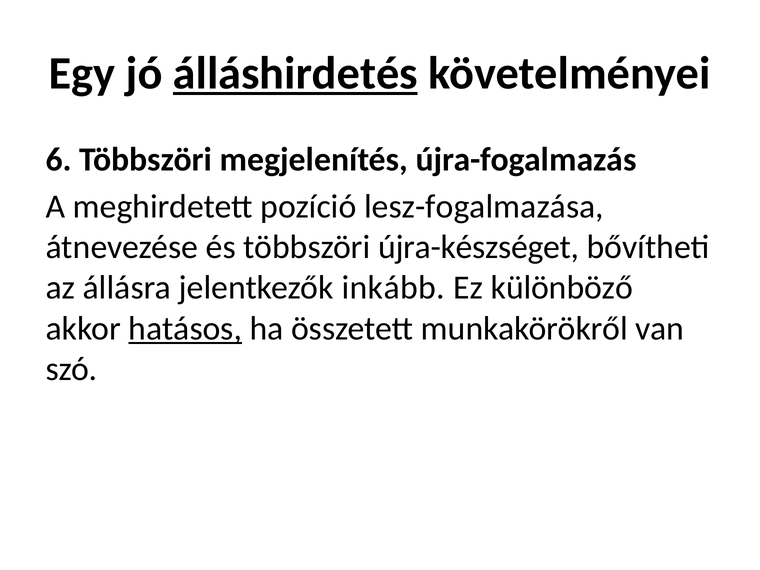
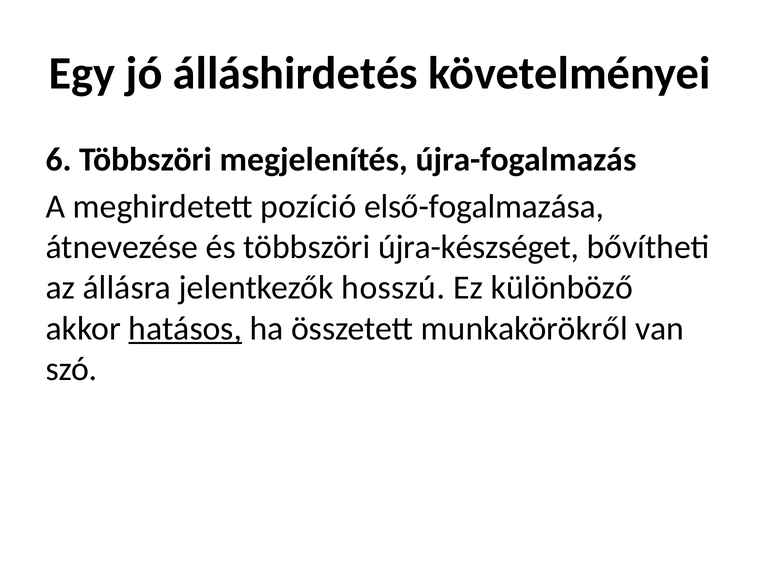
álláshirdetés underline: present -> none (295, 74)
lesz-fogalmazása: lesz-fogalmazása -> első-fogalmazása (484, 207)
inkább: inkább -> hosszú (393, 288)
